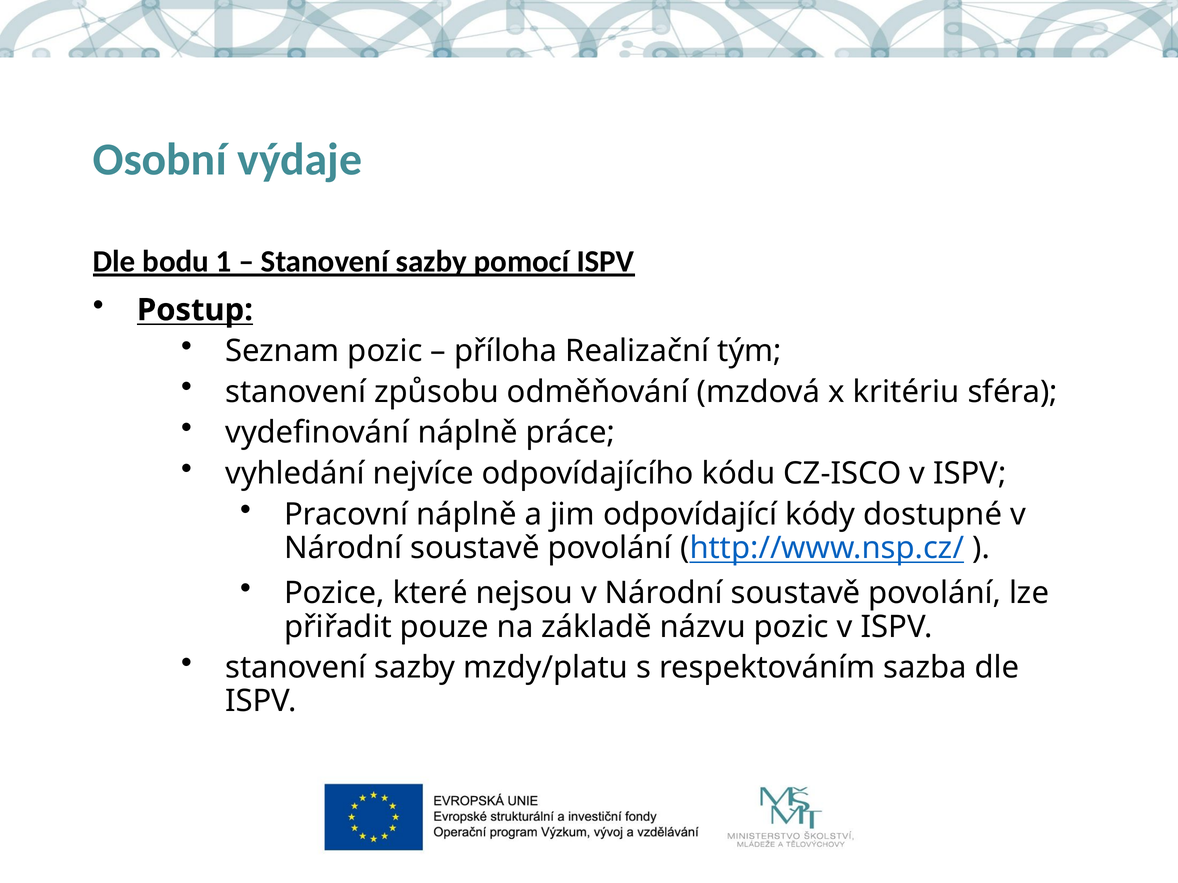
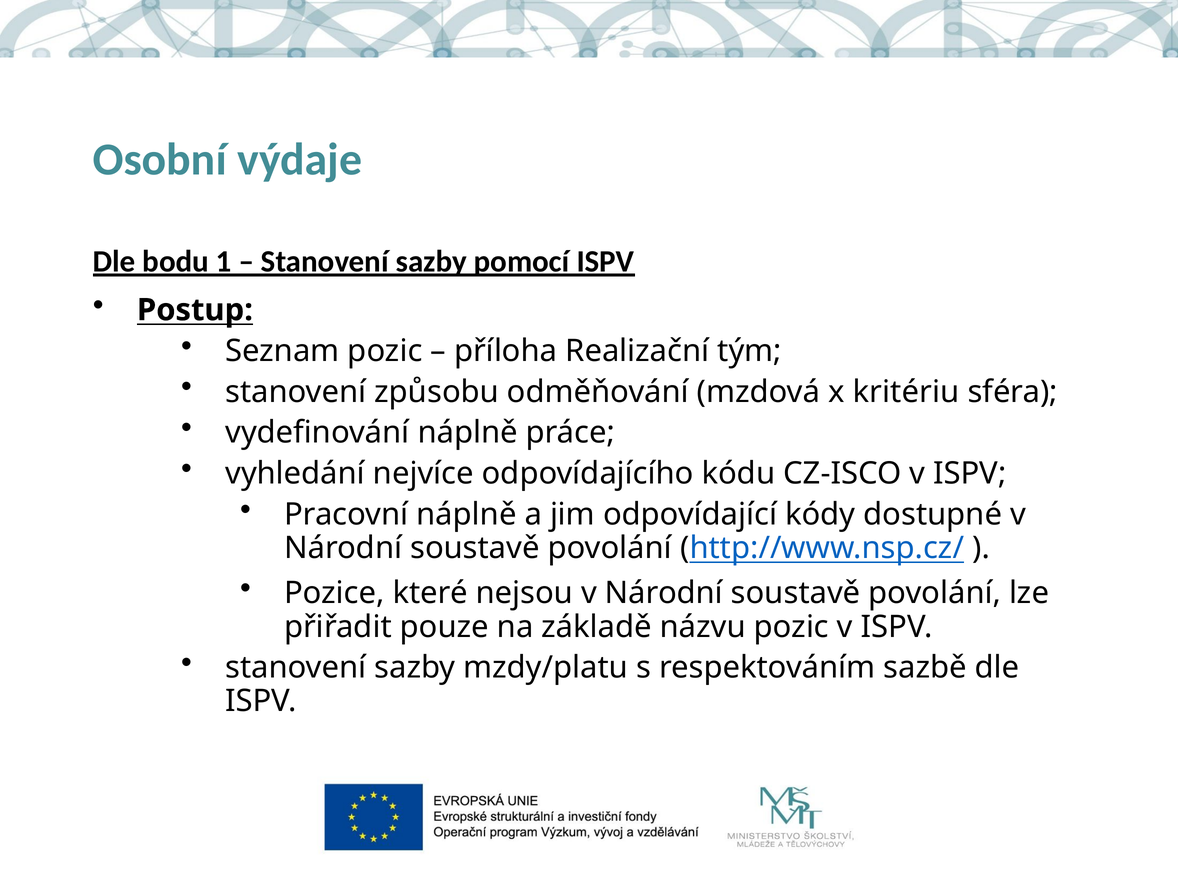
sazba: sazba -> sazbě (925, 668)
